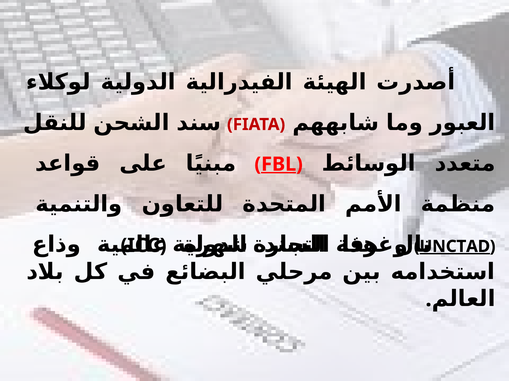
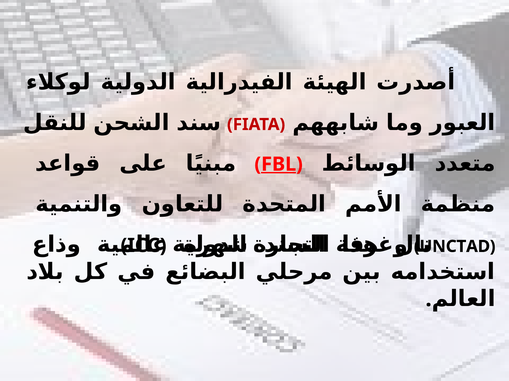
UNCTAD underline: present -> none (455, 247)
